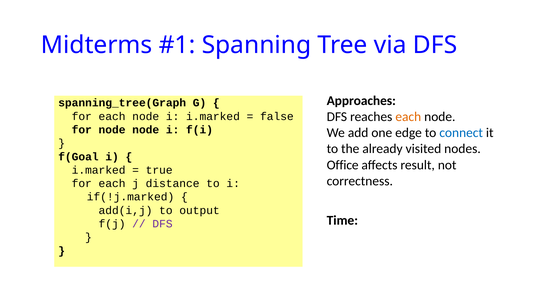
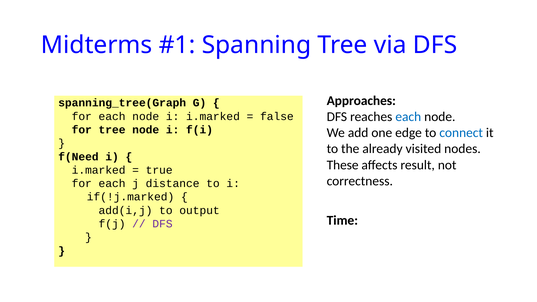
each colour: orange -> blue (408, 117)
for node: node -> tree (112, 130)
f(Goal: f(Goal -> f(Need (78, 157)
Office: Office -> These (343, 165)
